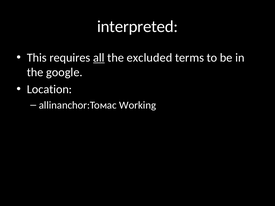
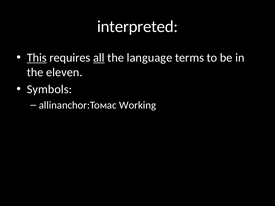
This underline: none -> present (37, 58)
excluded: excluded -> language (150, 58)
google: google -> eleven (64, 72)
Location: Location -> Symbols (49, 89)
